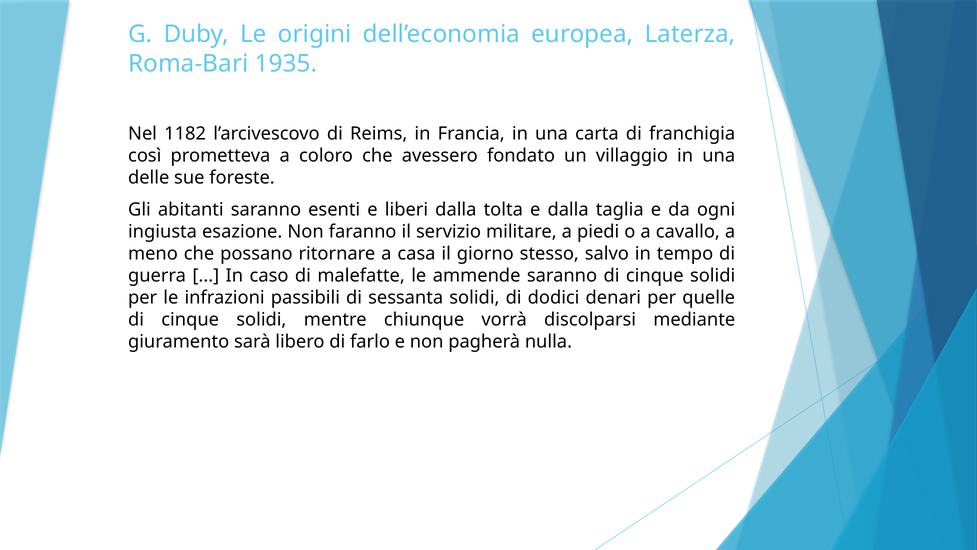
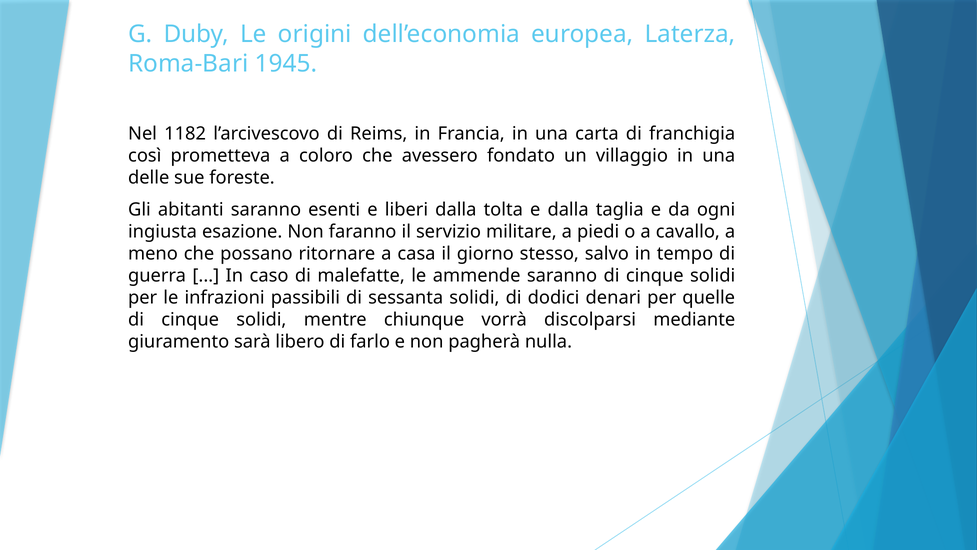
1935: 1935 -> 1945 (286, 64)
